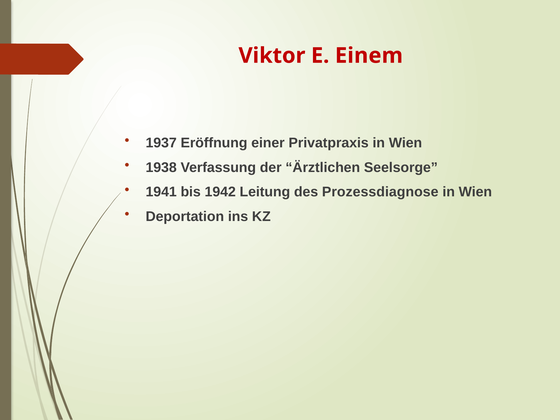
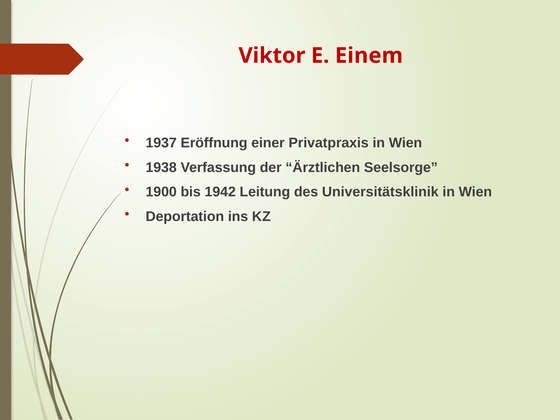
1941: 1941 -> 1900 (161, 192)
Prozessdiagnose: Prozessdiagnose -> Universitätsklinik (380, 192)
